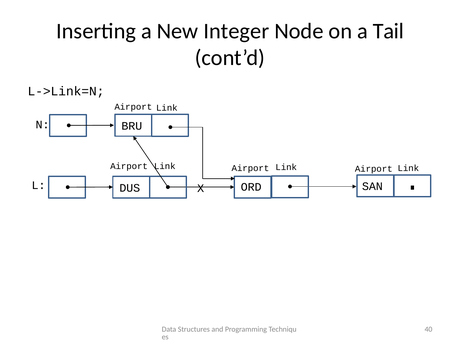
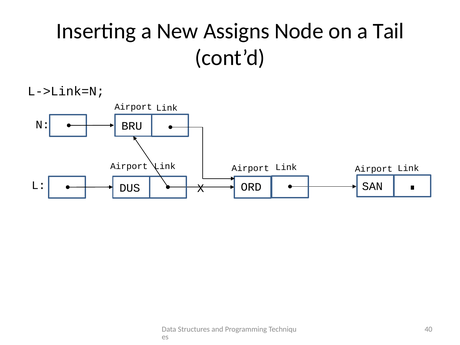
Integer: Integer -> Assigns (236, 31)
